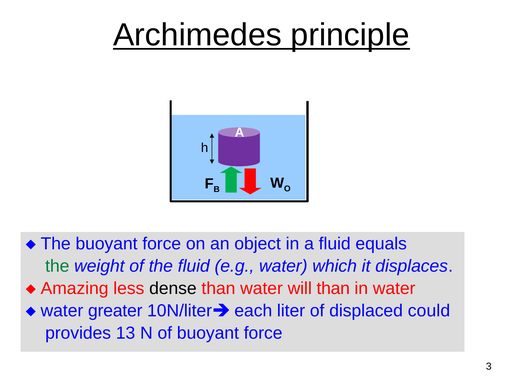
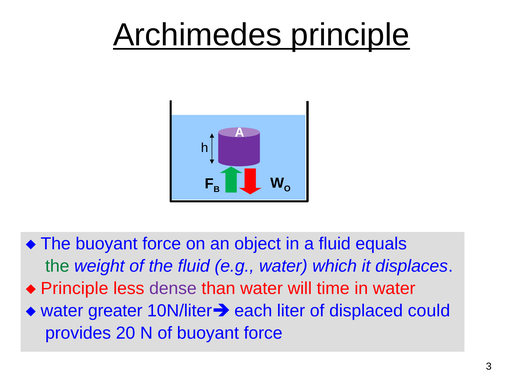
Amazing: Amazing -> Principle (75, 289)
dense colour: black -> purple (173, 289)
will than: than -> time (333, 289)
13: 13 -> 20 (126, 333)
